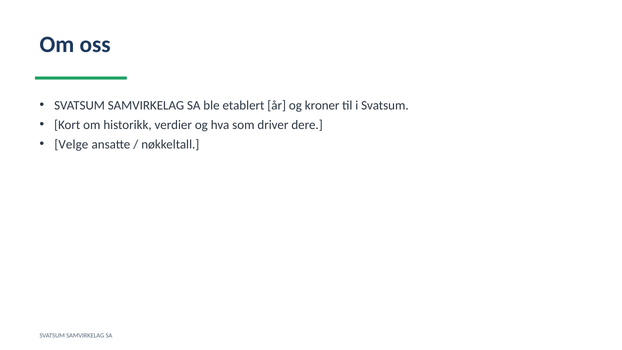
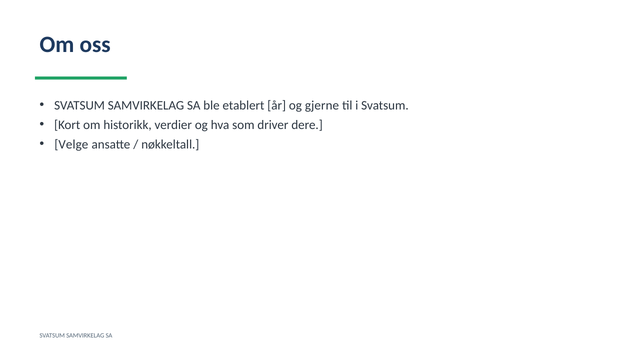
kroner: kroner -> gjerne (322, 105)
